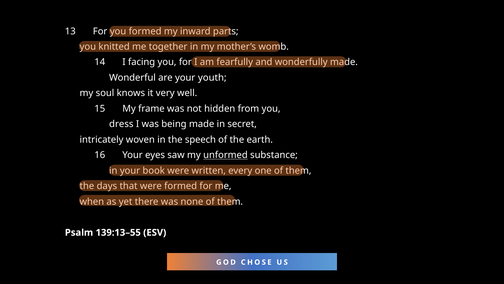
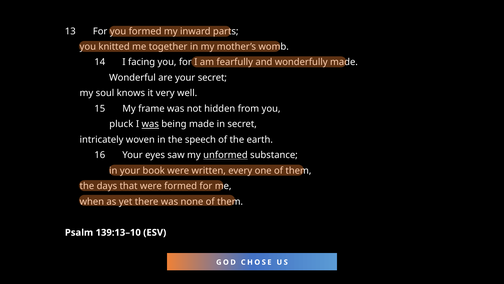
your youth: youth -> secret (212, 78)
dress: dress -> pluck (121, 124)
was underline: none -> present (150, 124)
139:13–55: 139:13–55 -> 139:13–10 (118, 232)
